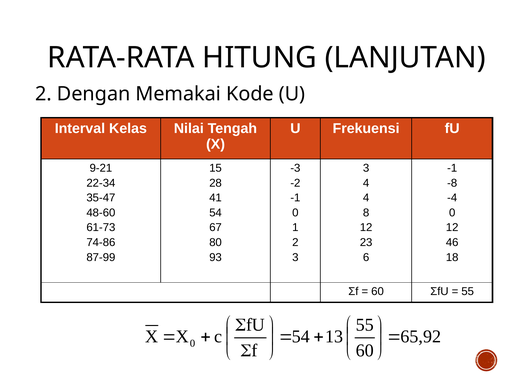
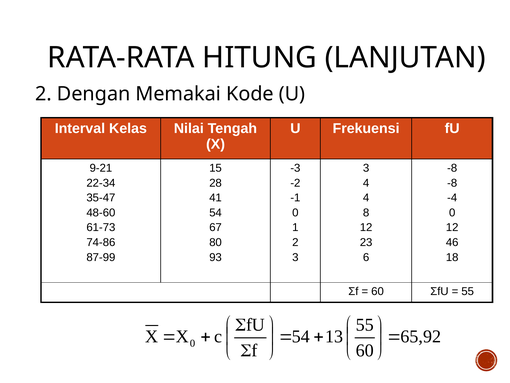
-1: -1 -> -8 (452, 168)
